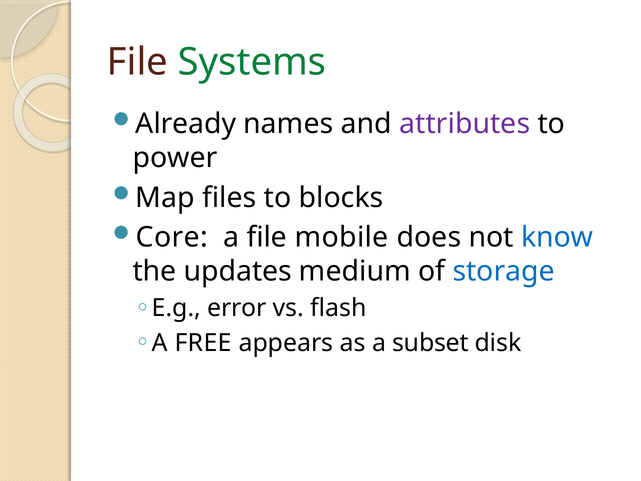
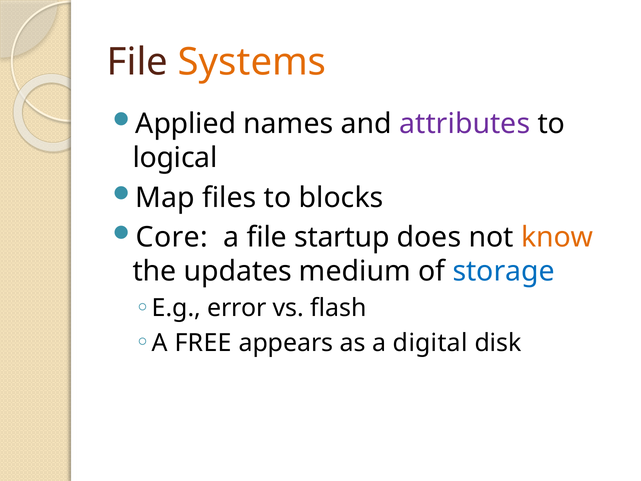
Systems colour: green -> orange (252, 62)
Already: Already -> Applied (186, 124)
power: power -> logical (175, 158)
mobile: mobile -> startup (342, 237)
know colour: blue -> orange (557, 237)
subset: subset -> digital (430, 343)
